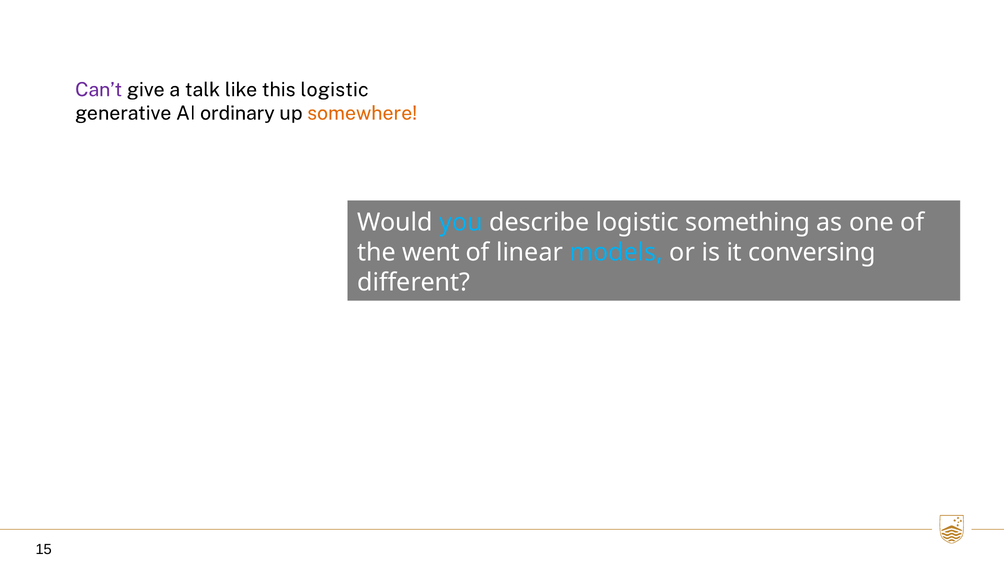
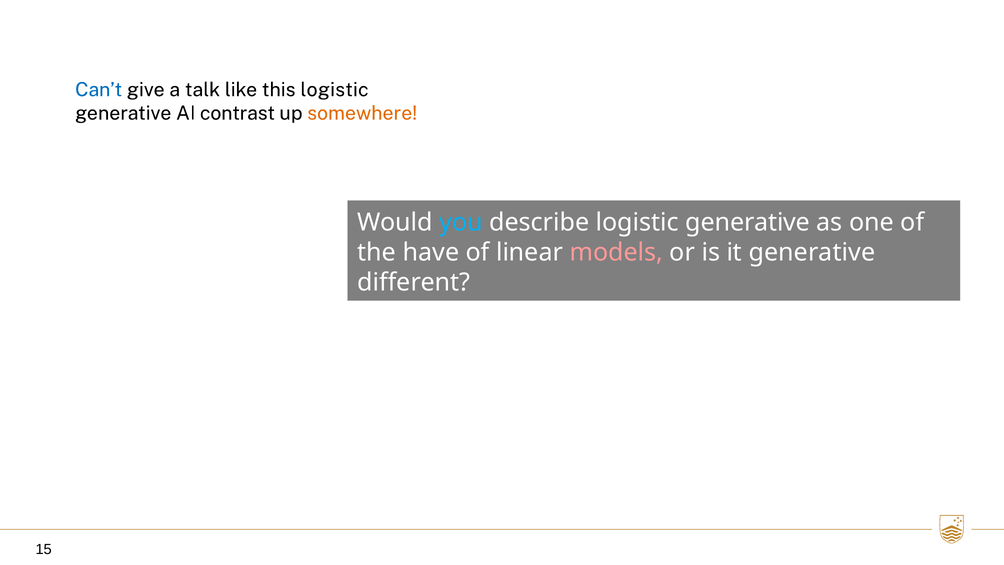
Can’t colour: purple -> blue (99, 90)
ordinary: ordinary -> contrast (237, 113)
describe logistic something: something -> generative (748, 222)
went: went -> have (431, 252)
models colour: light blue -> pink (616, 252)
it conversing: conversing -> generative (812, 252)
